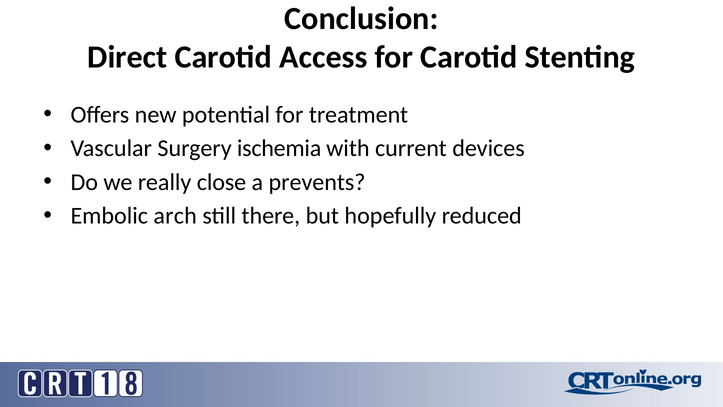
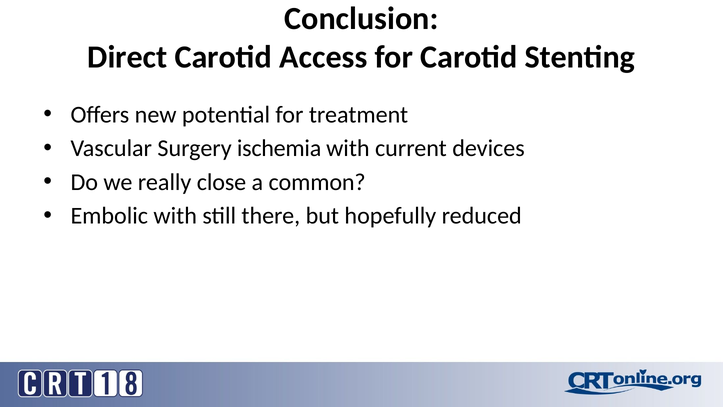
prevents: prevents -> common (317, 182)
Embolic arch: arch -> with (175, 216)
